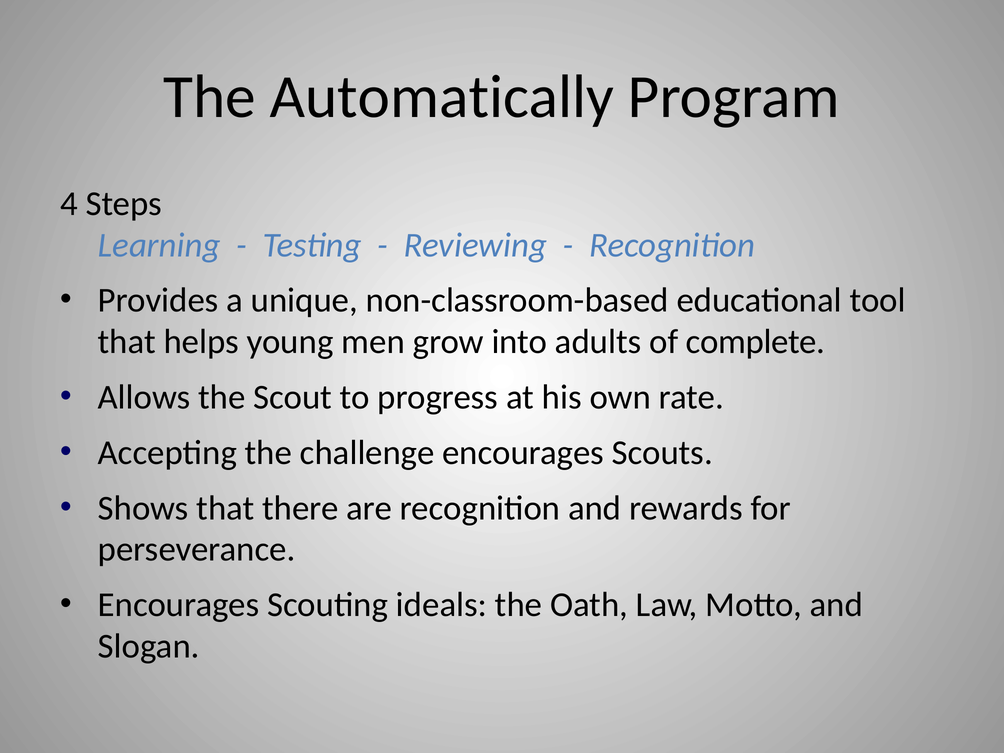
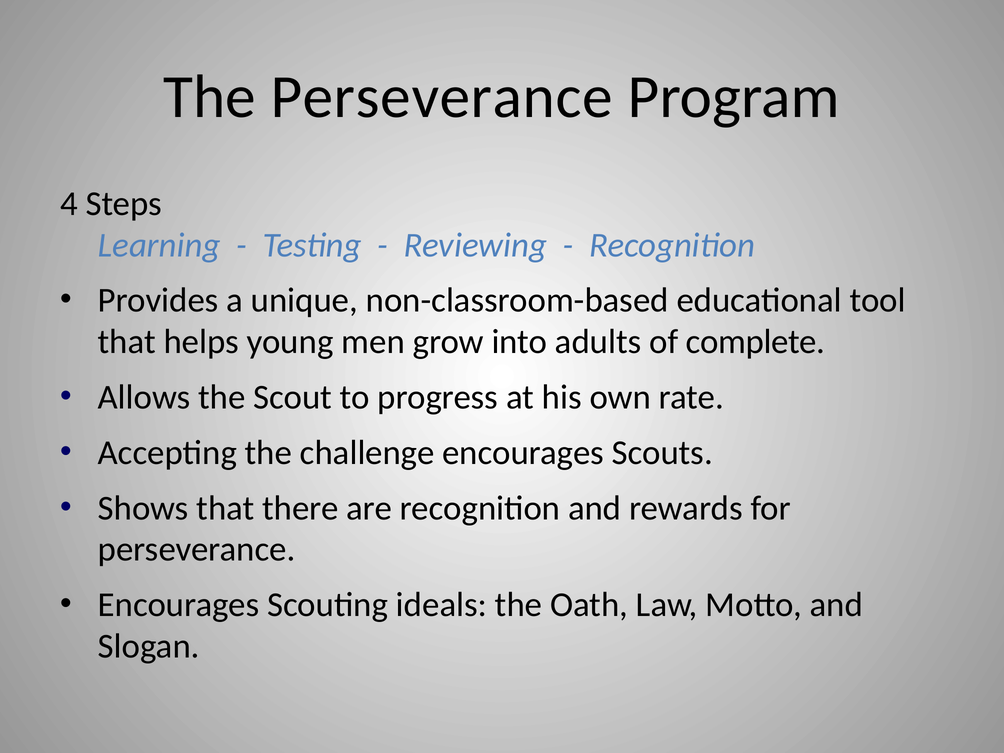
The Automatically: Automatically -> Perseverance (442, 97)
